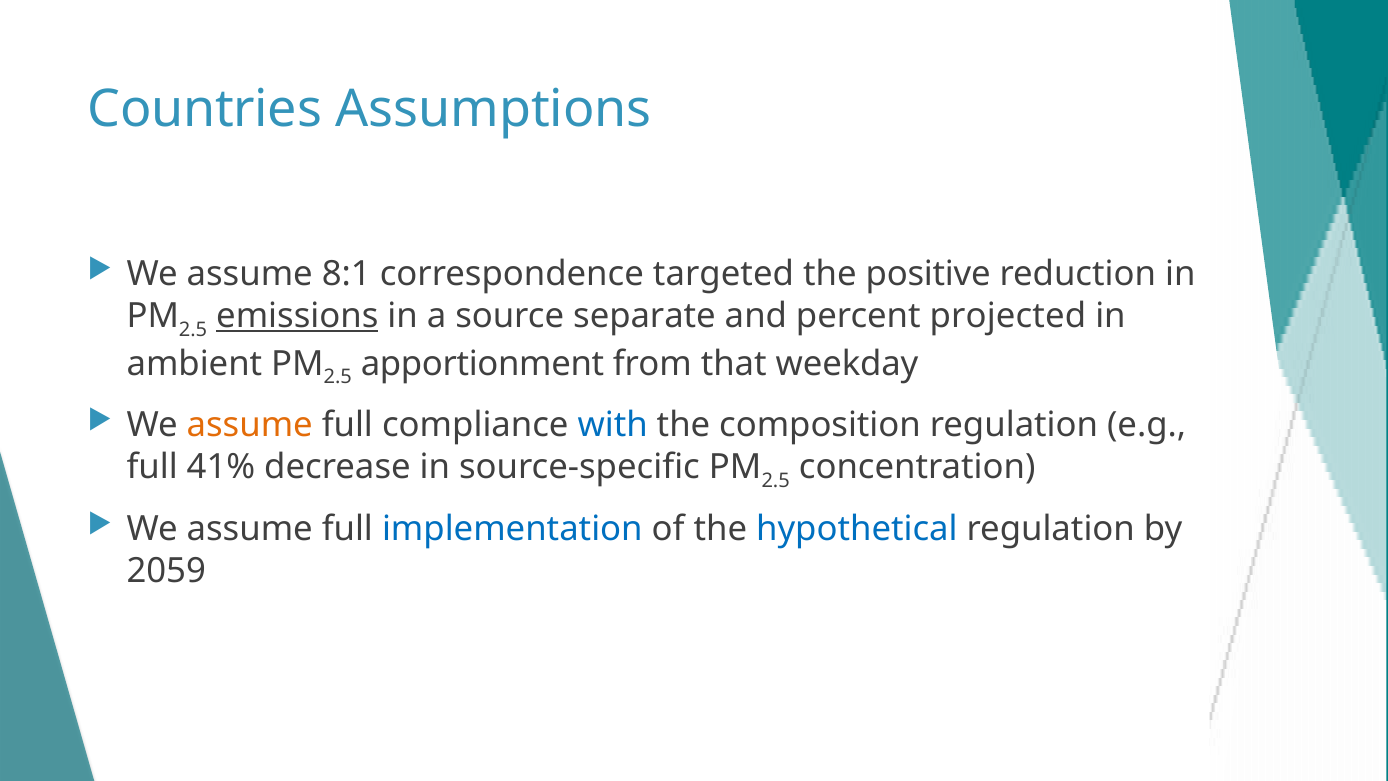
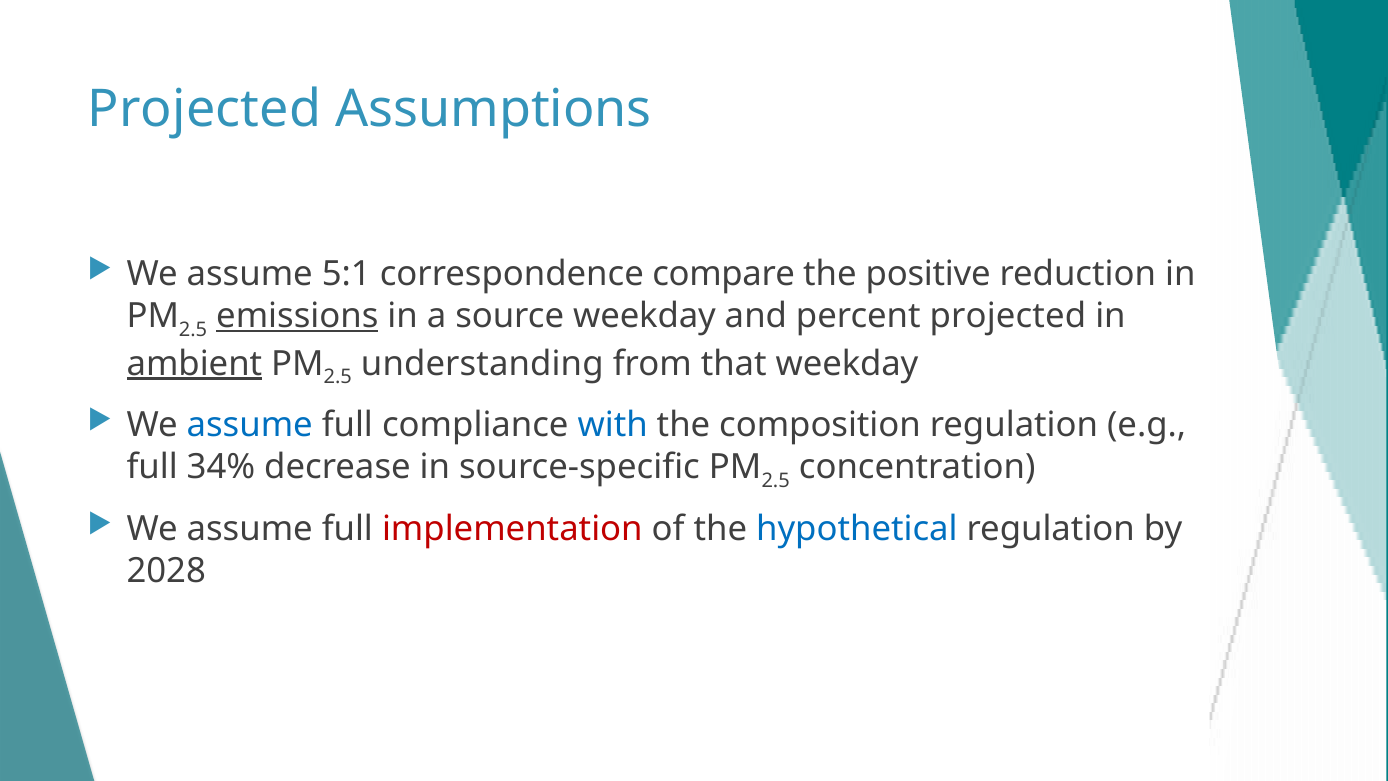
Countries: Countries -> Projected (205, 109)
8:1: 8:1 -> 5:1 (346, 274)
targeted: targeted -> compare (724, 274)
source separate: separate -> weekday (644, 316)
ambient underline: none -> present (194, 363)
apportionment: apportionment -> understanding (482, 363)
assume colour: orange -> blue (250, 425)
41%: 41% -> 34% (221, 467)
implementation colour: blue -> red (512, 529)
2059: 2059 -> 2028 (166, 570)
